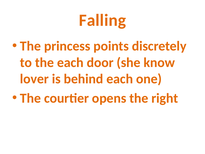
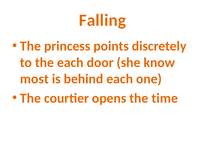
lover: lover -> most (34, 79)
right: right -> time (165, 98)
